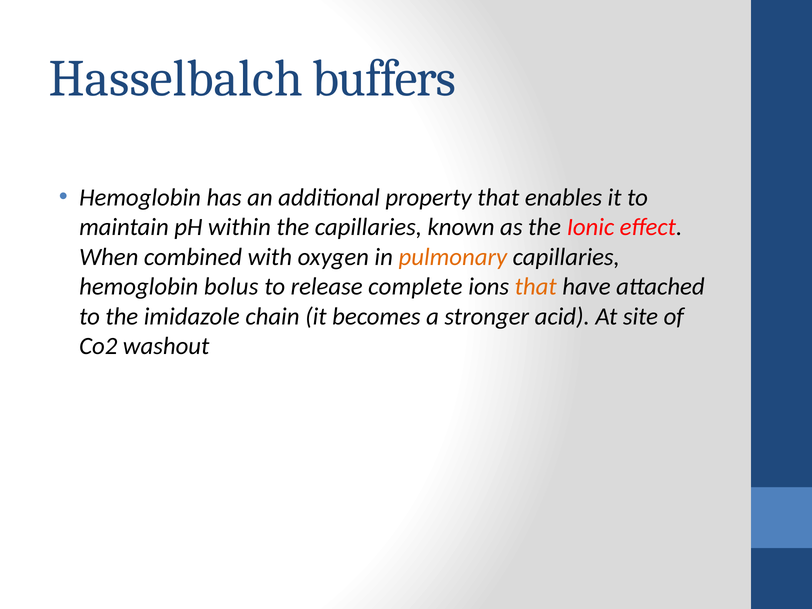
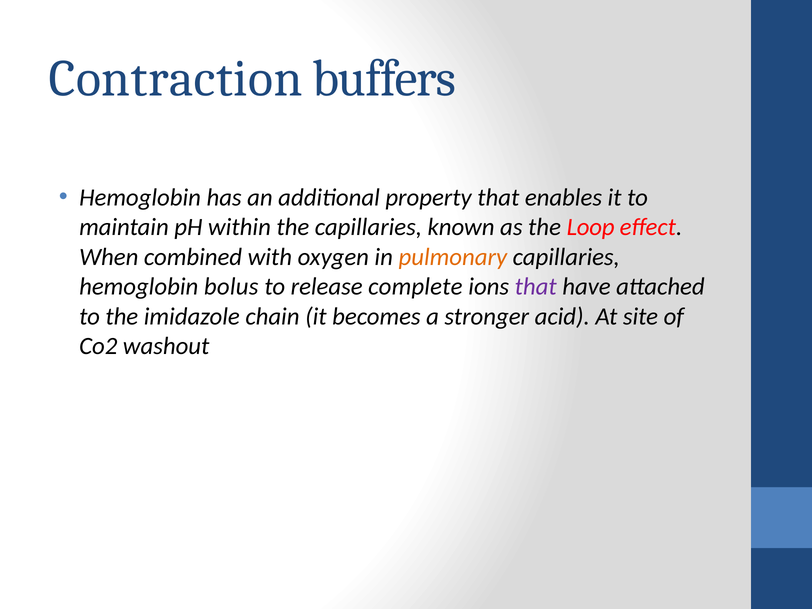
Hasselbalch: Hasselbalch -> Contraction (176, 79)
Ionic: Ionic -> Loop (591, 227)
that colour: orange -> purple (536, 287)
